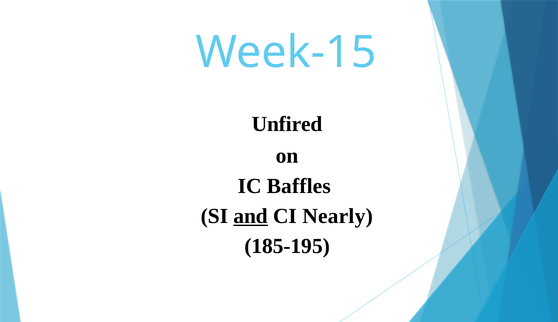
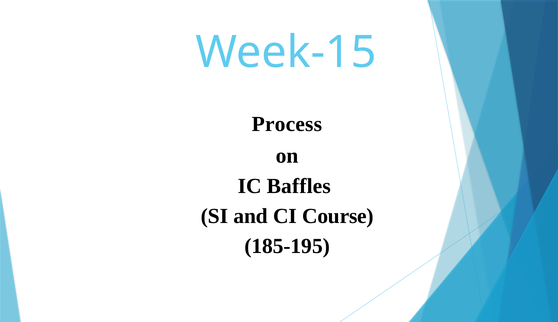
Unfired: Unfired -> Process (287, 124)
and underline: present -> none (251, 216)
Nearly: Nearly -> Course (338, 216)
